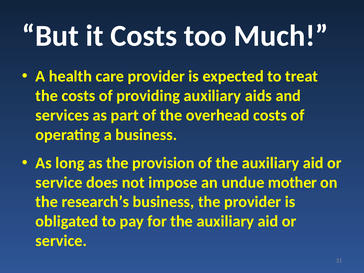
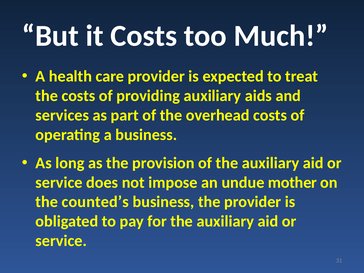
research’s: research’s -> counted’s (95, 202)
